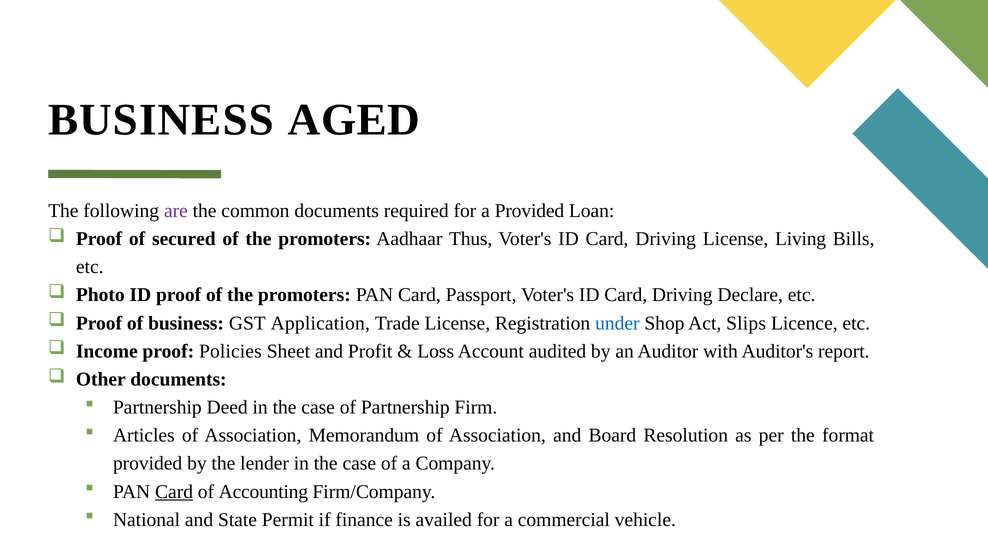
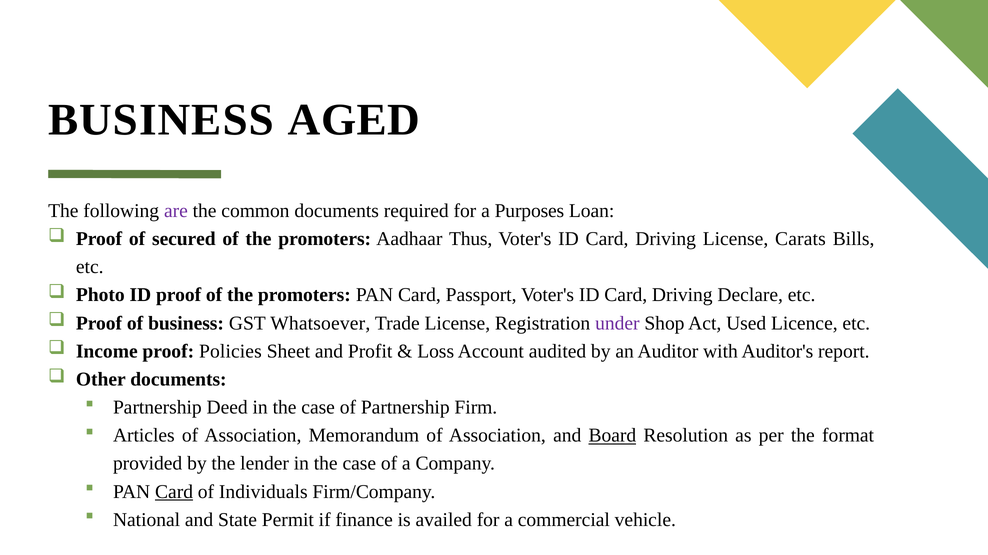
a Provided: Provided -> Purposes (529, 211)
Living: Living -> Carats (800, 239)
Application: Application -> Whatsoever (320, 324)
under colour: blue -> purple (617, 324)
Slips: Slips -> Used (746, 324)
Board underline: none -> present (612, 436)
Accounting: Accounting -> Individuals (263, 492)
